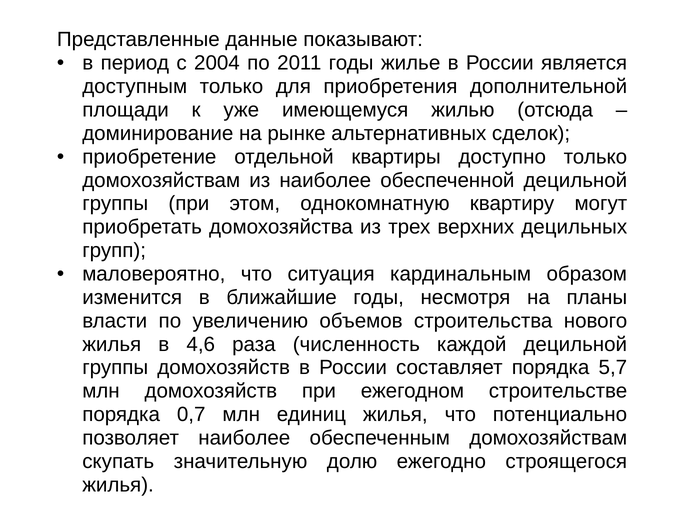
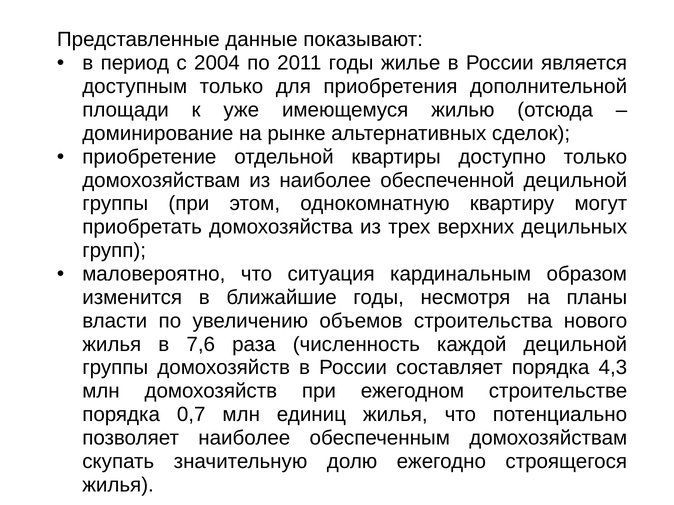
4,6: 4,6 -> 7,6 (201, 345)
5,7: 5,7 -> 4,3 (613, 368)
